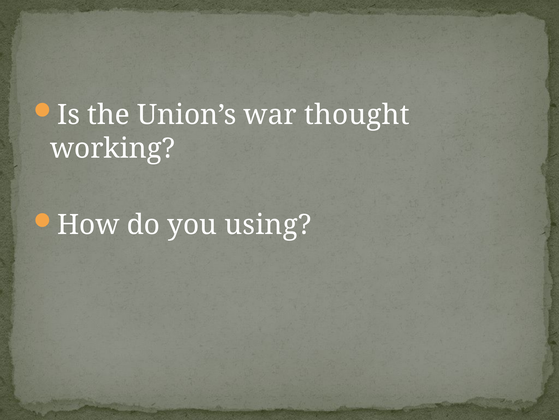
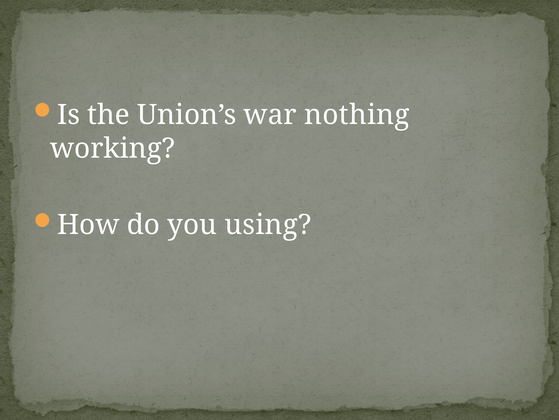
thought: thought -> nothing (357, 115)
